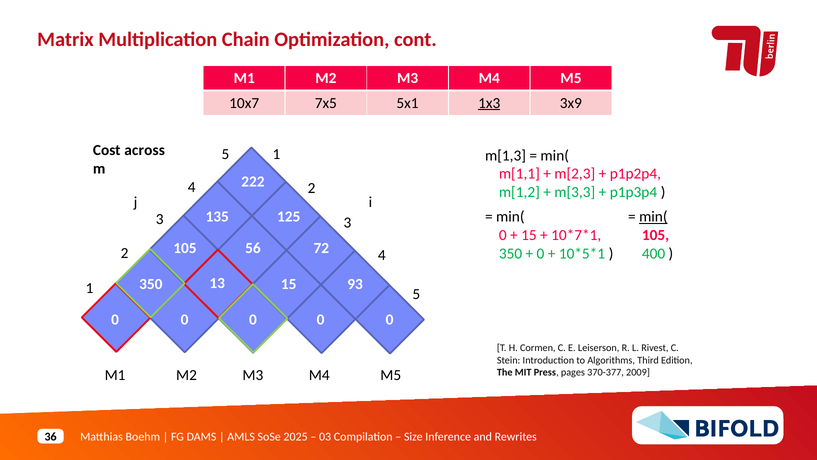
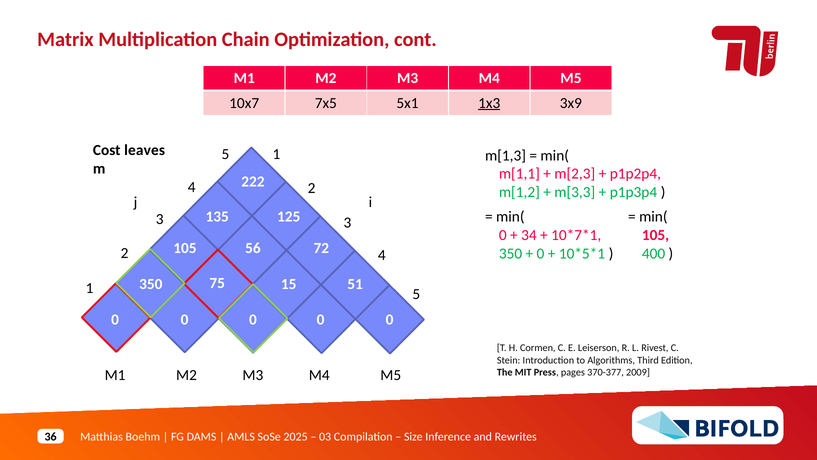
across: across -> leaves (145, 150)
min( underline: present -> none (653, 217)
15: 15 -> 34 (529, 235)
13: 13 -> 75 (217, 283)
93: 93 -> 51 (355, 284)
